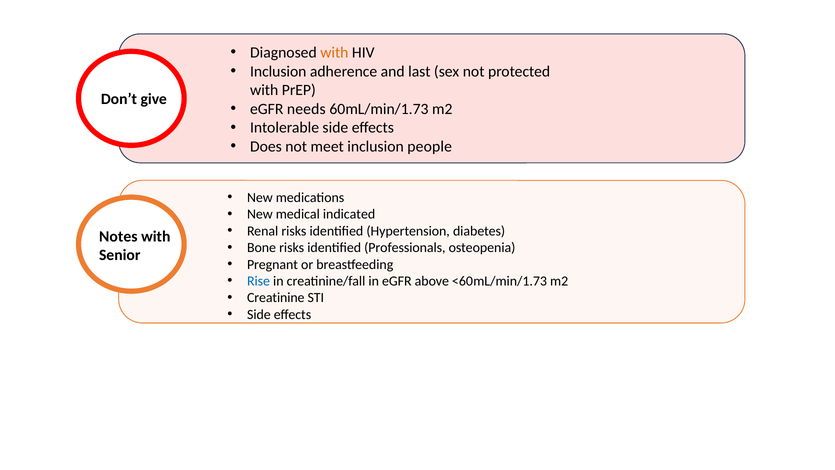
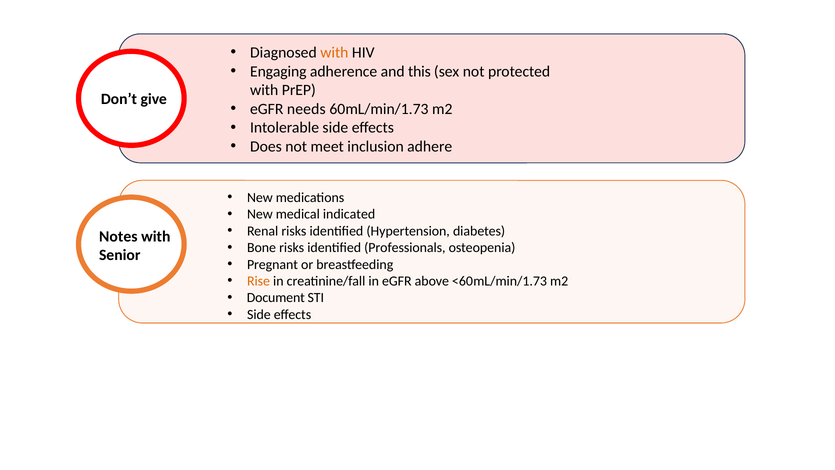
Inclusion: Inclusion -> Engaging (278, 71)
last: last -> this (419, 71)
people: people -> adhere (430, 147)
Rise colour: blue -> orange (259, 281)
Creatinine: Creatinine -> Document (276, 298)
